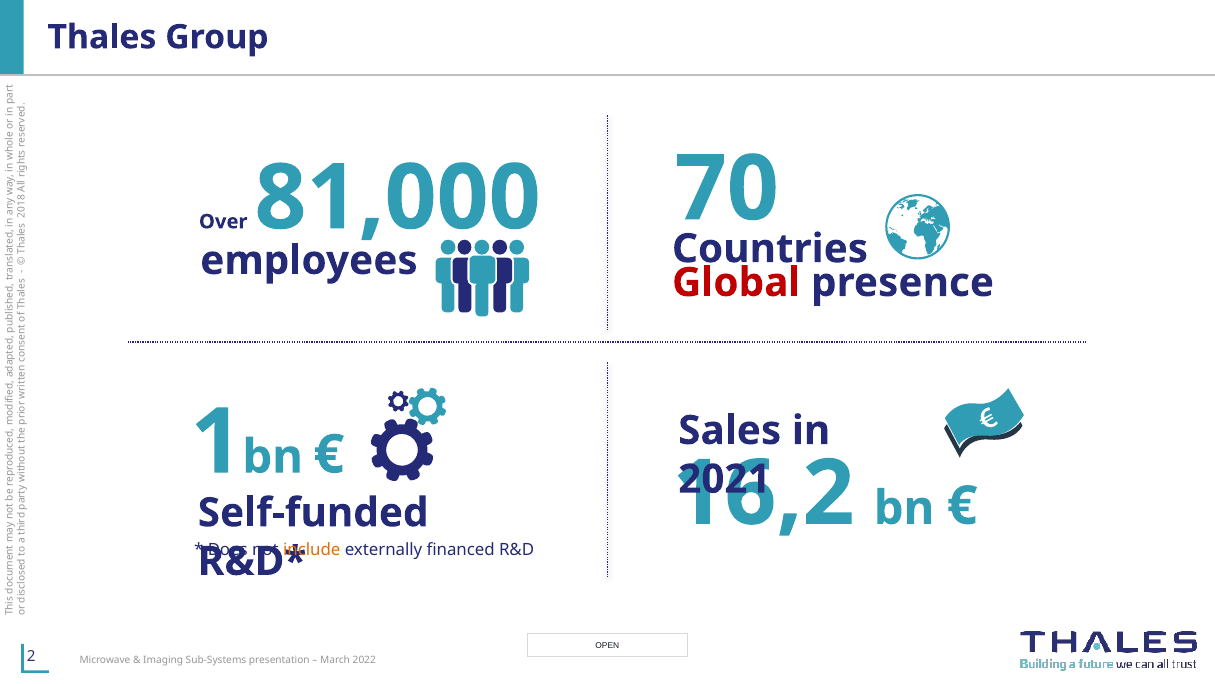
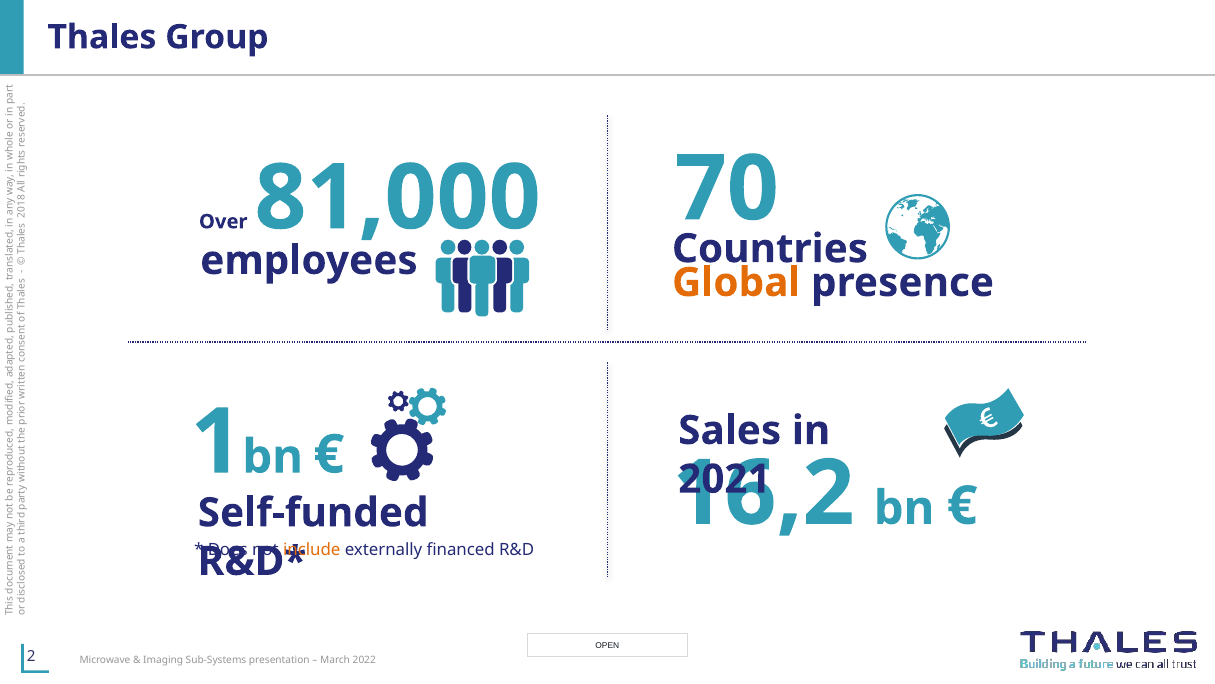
Global colour: red -> orange (736, 282)
